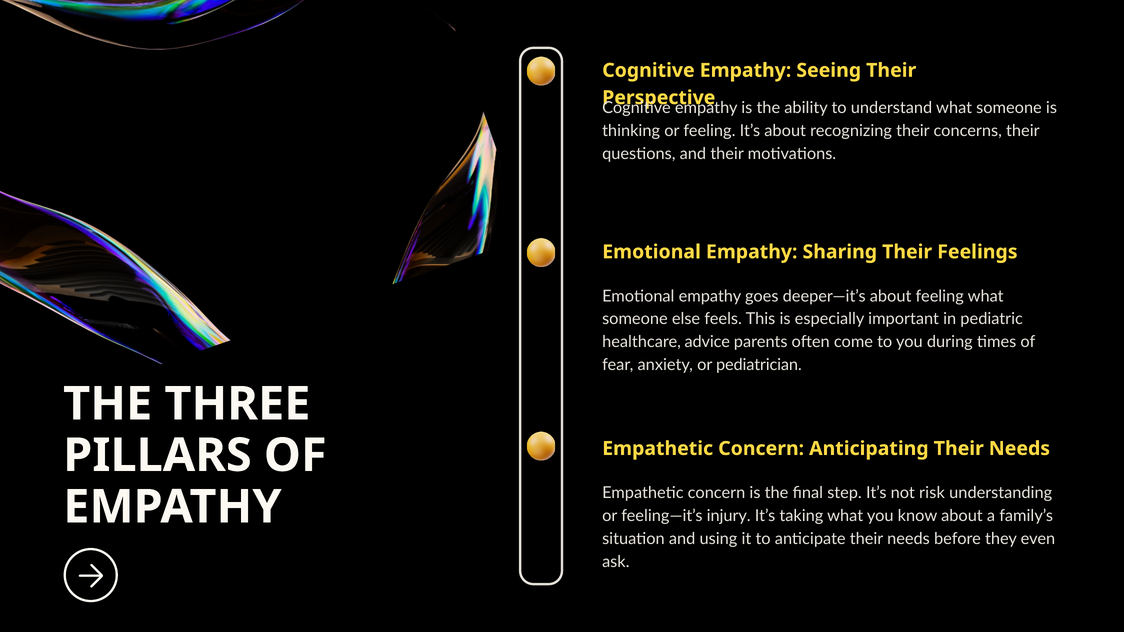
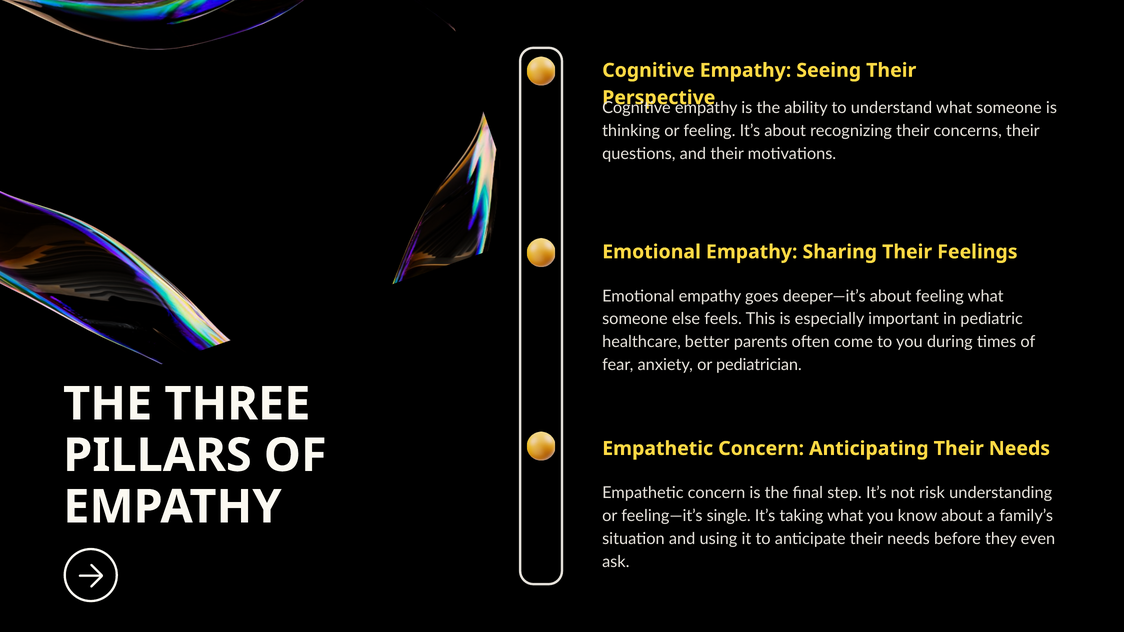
advice: advice -> better (707, 342)
injury: injury -> single (729, 516)
